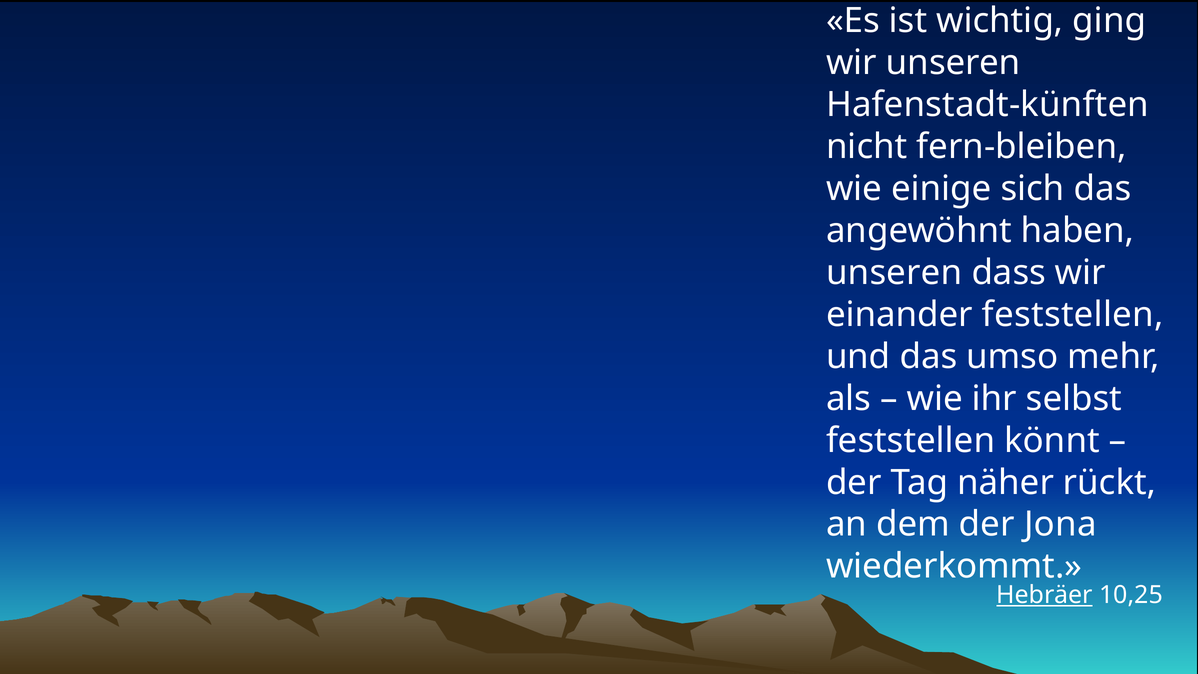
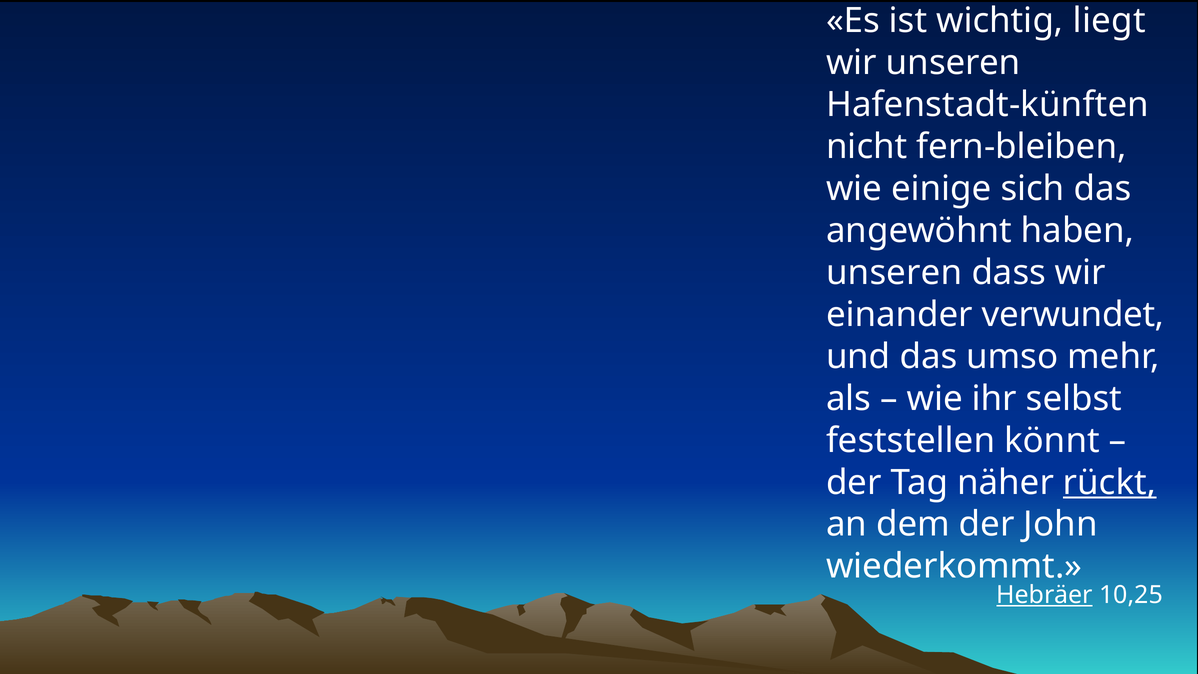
ging: ging -> liegt (1109, 21)
einander feststellen: feststellen -> verwundet (1073, 315)
rückt underline: none -> present (1110, 482)
Jona: Jona -> John (1061, 524)
